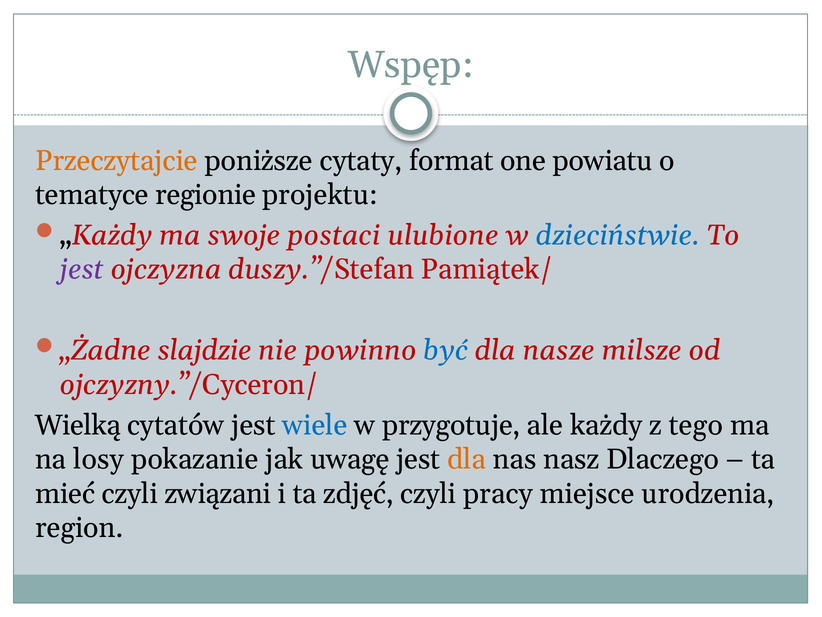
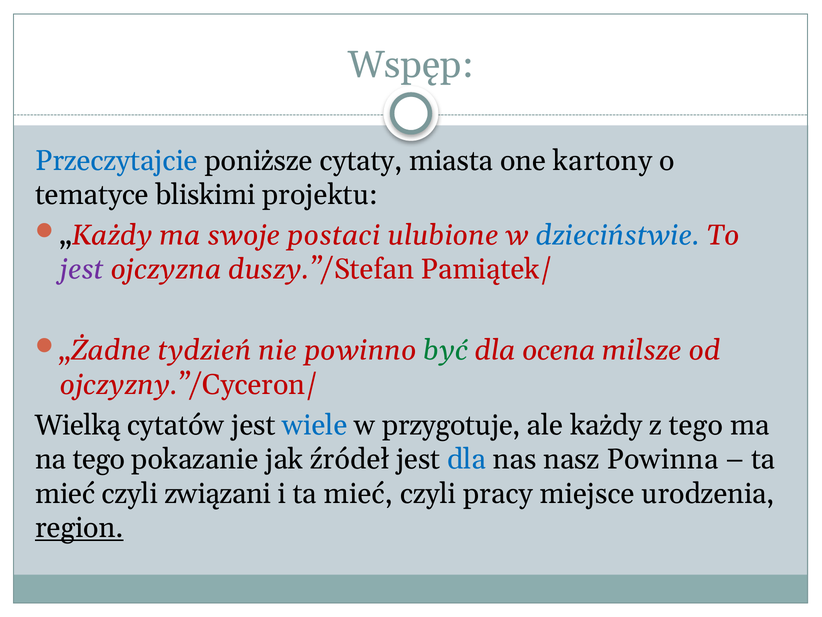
Przeczytajcie colour: orange -> blue (116, 160)
format: format -> miasta (451, 160)
powiatu: powiatu -> kartony (602, 160)
regionie: regionie -> bliskimi (206, 195)
slajdzie: slajdzie -> tydzień (205, 350)
być colour: blue -> green (446, 350)
nasze: nasze -> ocena (559, 350)
na losy: losy -> tego (99, 459)
uwagę: uwagę -> źródeł (350, 459)
dla colour: orange -> blue (467, 459)
Dlaczego: Dlaczego -> Powinna (662, 459)
i ta zdjęć: zdjęć -> mieć (358, 493)
region underline: none -> present (79, 528)
